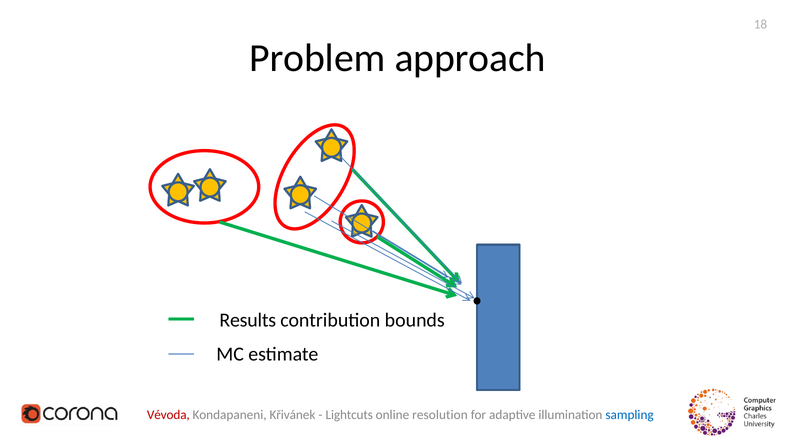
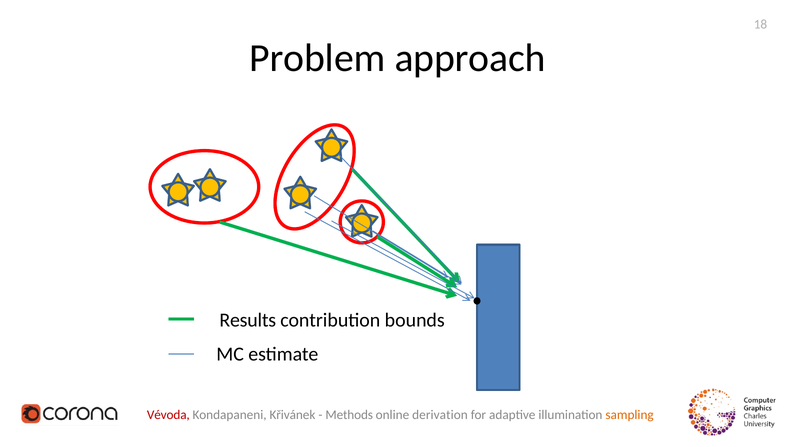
Lightcuts: Lightcuts -> Methods (349, 415)
resolution: resolution -> derivation (440, 415)
sampling colour: blue -> orange (630, 415)
